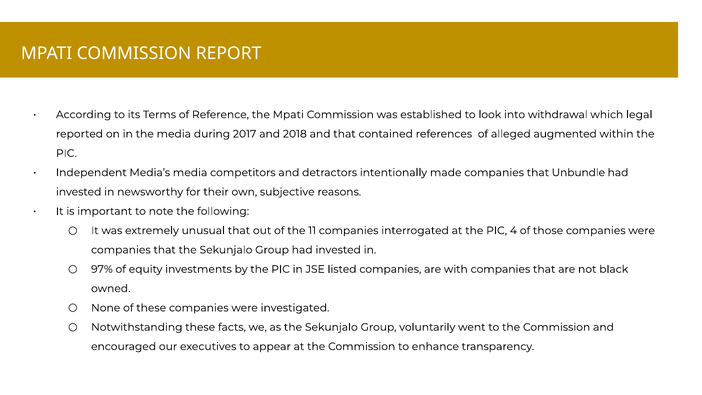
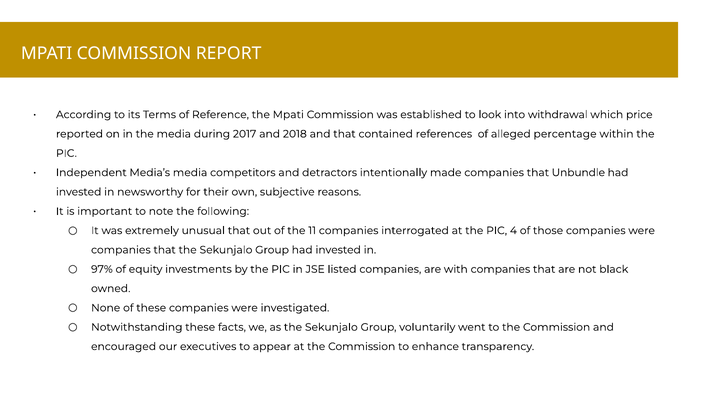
legal: legal -> price (639, 115)
augmented: augmented -> percentage (565, 134)
